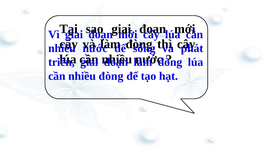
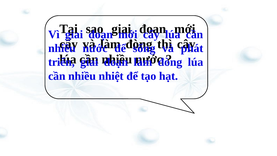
nhiều đòng: đòng -> nhiệt (111, 76)
